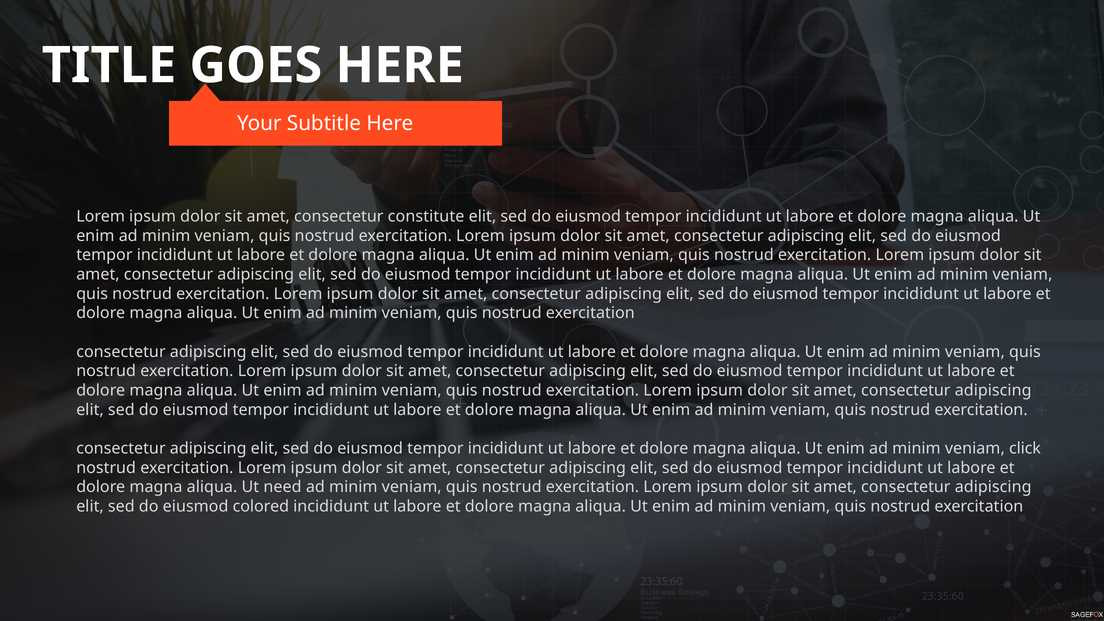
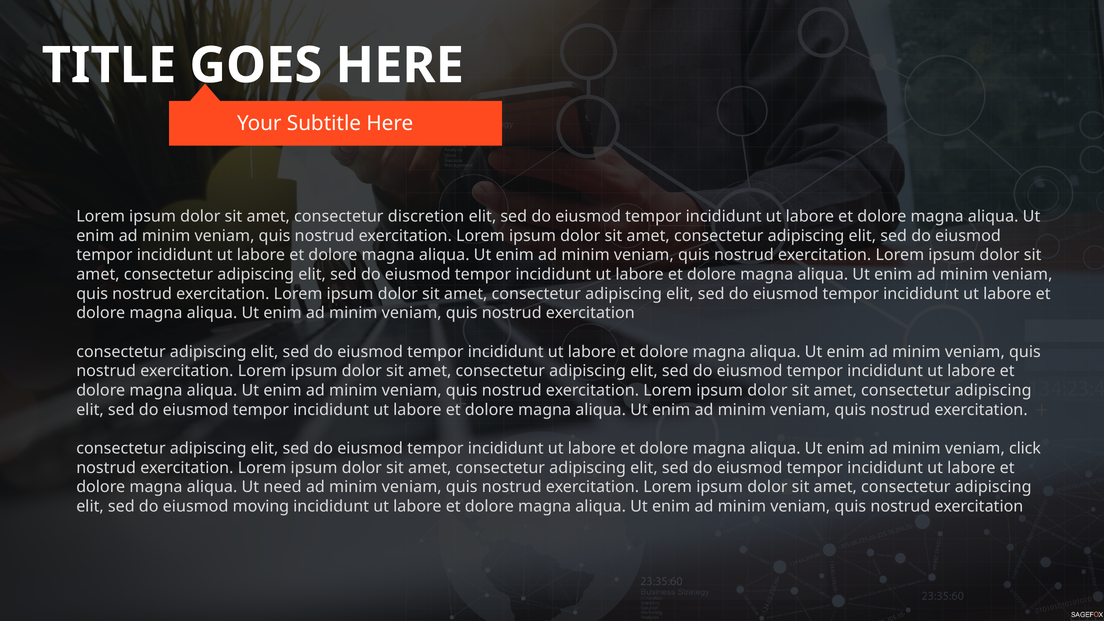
constitute: constitute -> discretion (426, 217)
colored: colored -> moving (261, 506)
